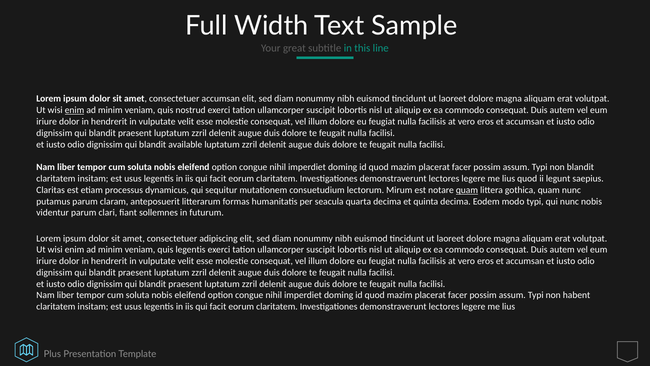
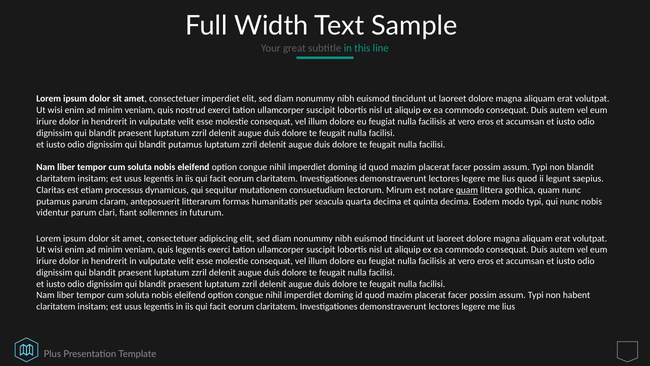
consectetuer accumsan: accumsan -> imperdiet (221, 99)
enim underline: present -> none (74, 110)
blandit available: available -> putamus (185, 144)
